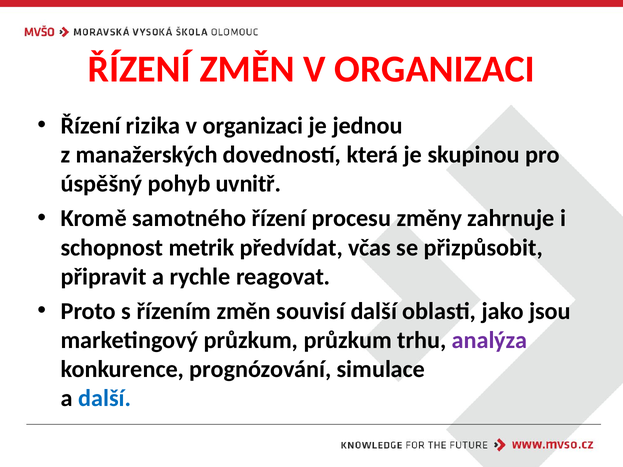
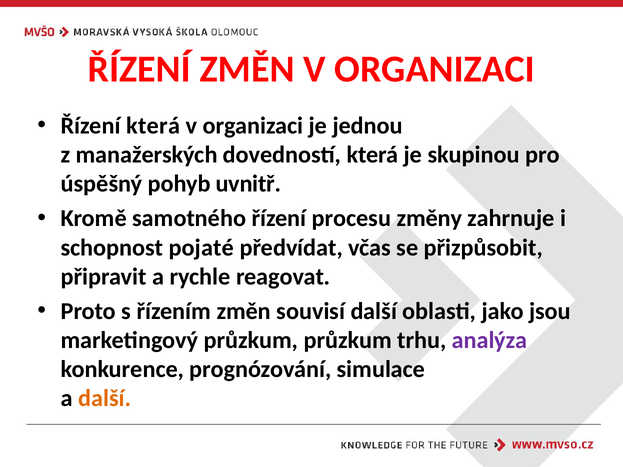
Řízení rizika: rizika -> která (153, 126)
metrik: metrik -> pojaté (201, 248)
další colour: blue -> orange (105, 399)
